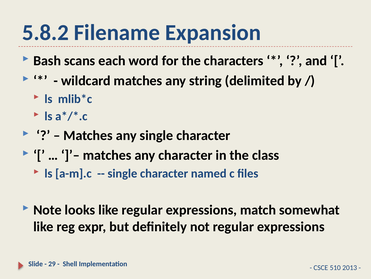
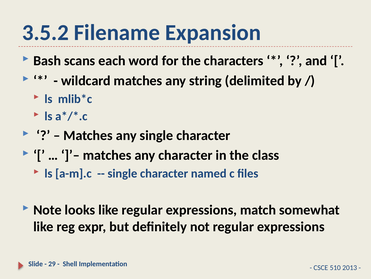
5.8.2: 5.8.2 -> 3.5.2 (45, 33)
